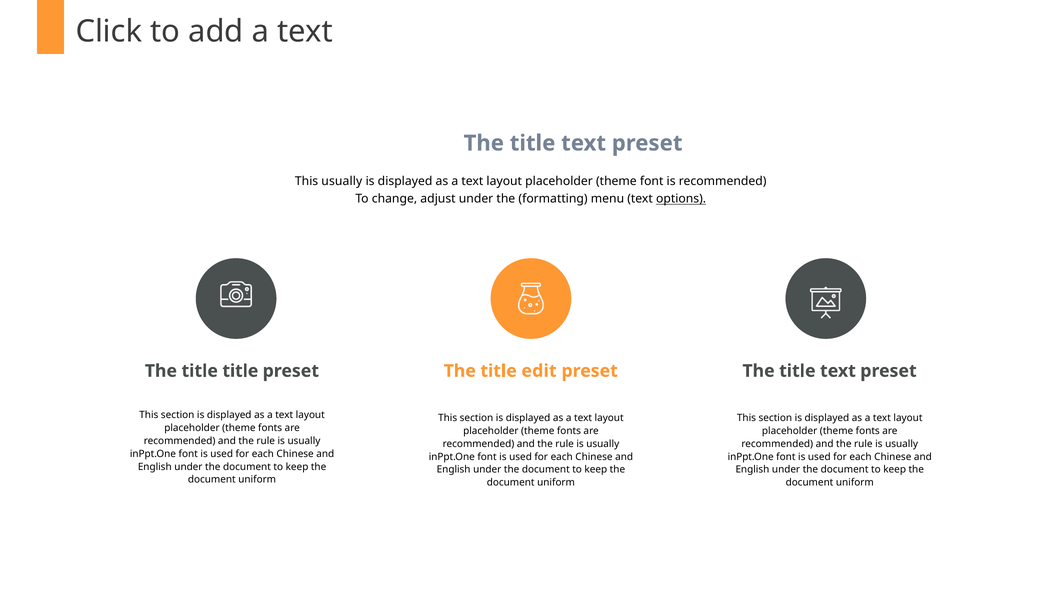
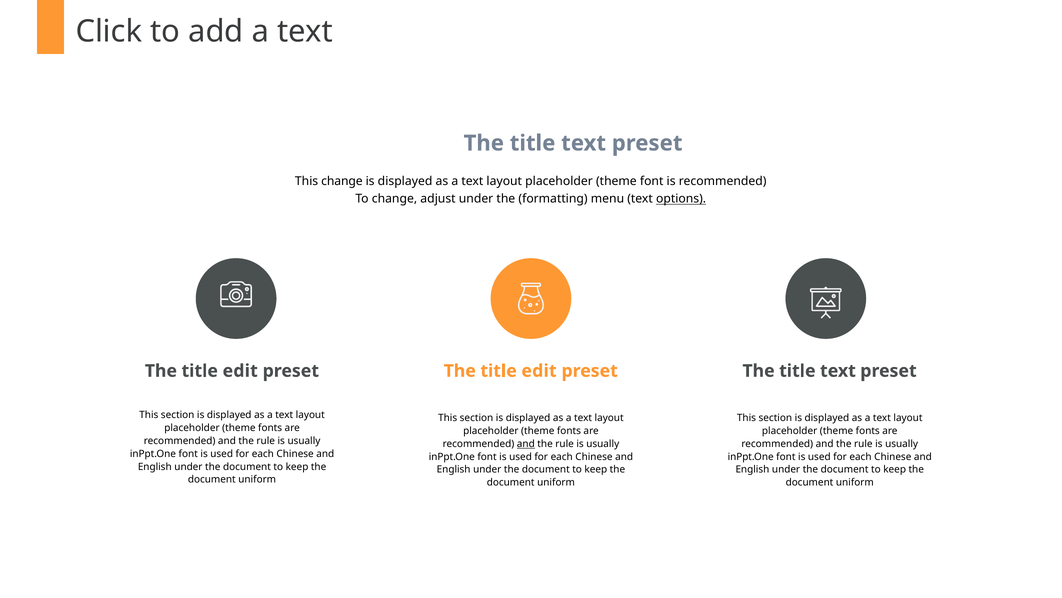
This usually: usually -> change (342, 181)
title: title -> edit (240, 371)
and underline: none -> present (526, 443)
